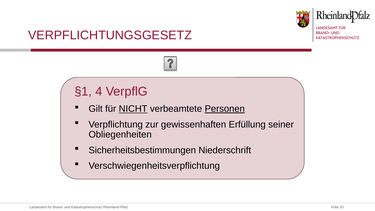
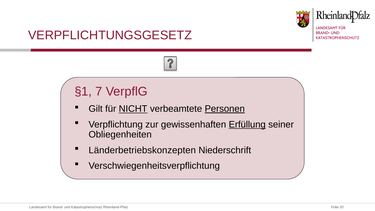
4: 4 -> 7 (99, 92)
Erfüllung underline: none -> present (247, 124)
Sicherheitsbestimmungen: Sicherheitsbestimmungen -> Länderbetriebskonzepten (142, 150)
